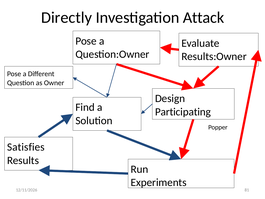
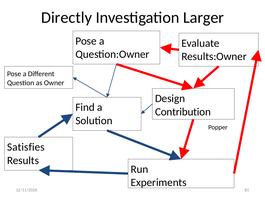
Attack: Attack -> Larger (204, 17)
Participating: Participating -> Contribution (183, 112)
